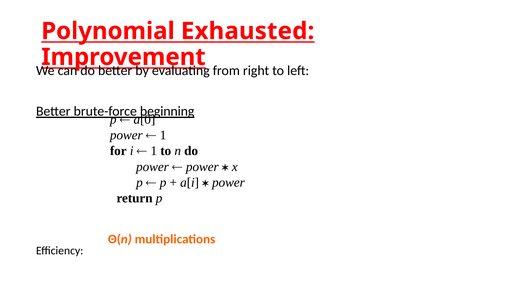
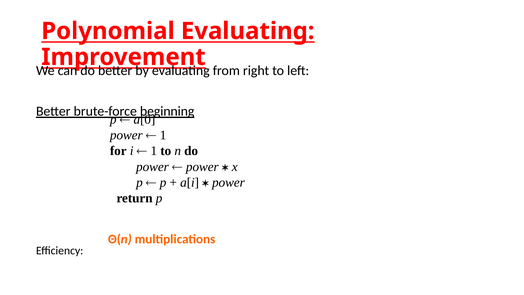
Polynomial Exhausted: Exhausted -> Evaluating (248, 31)
